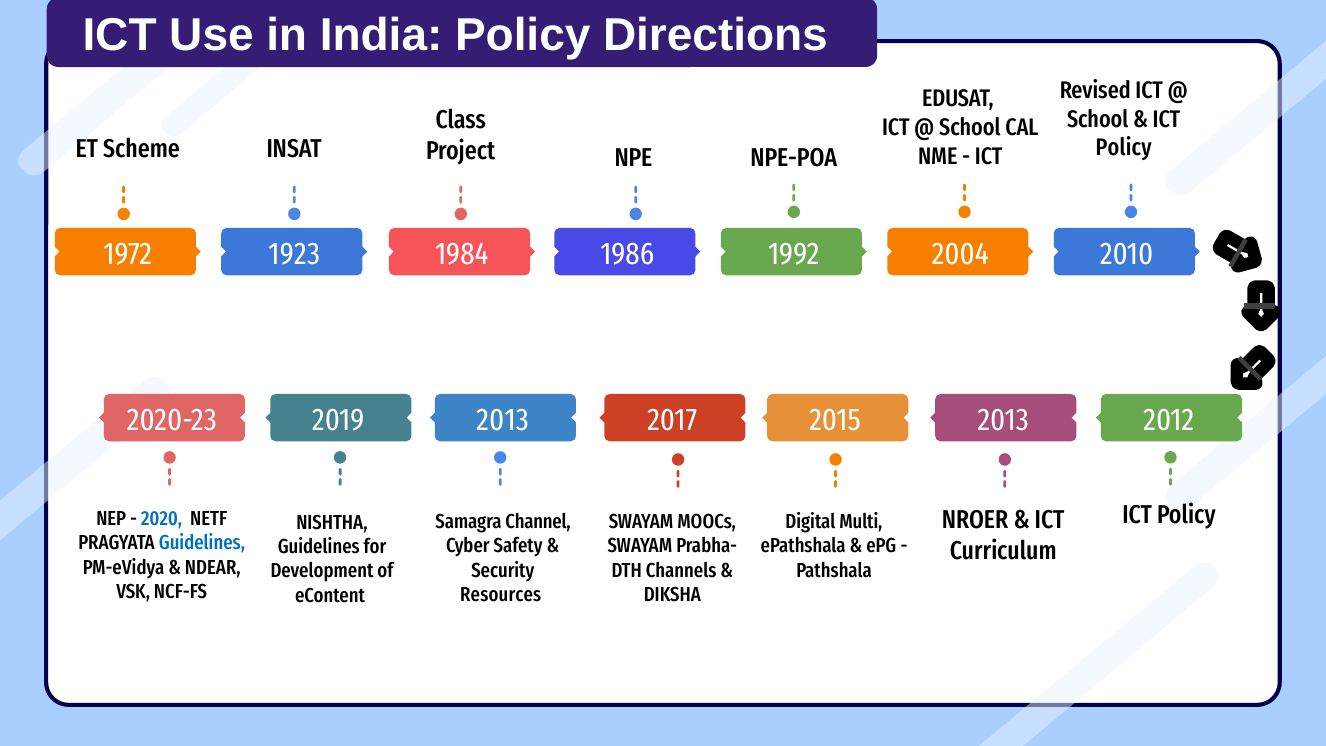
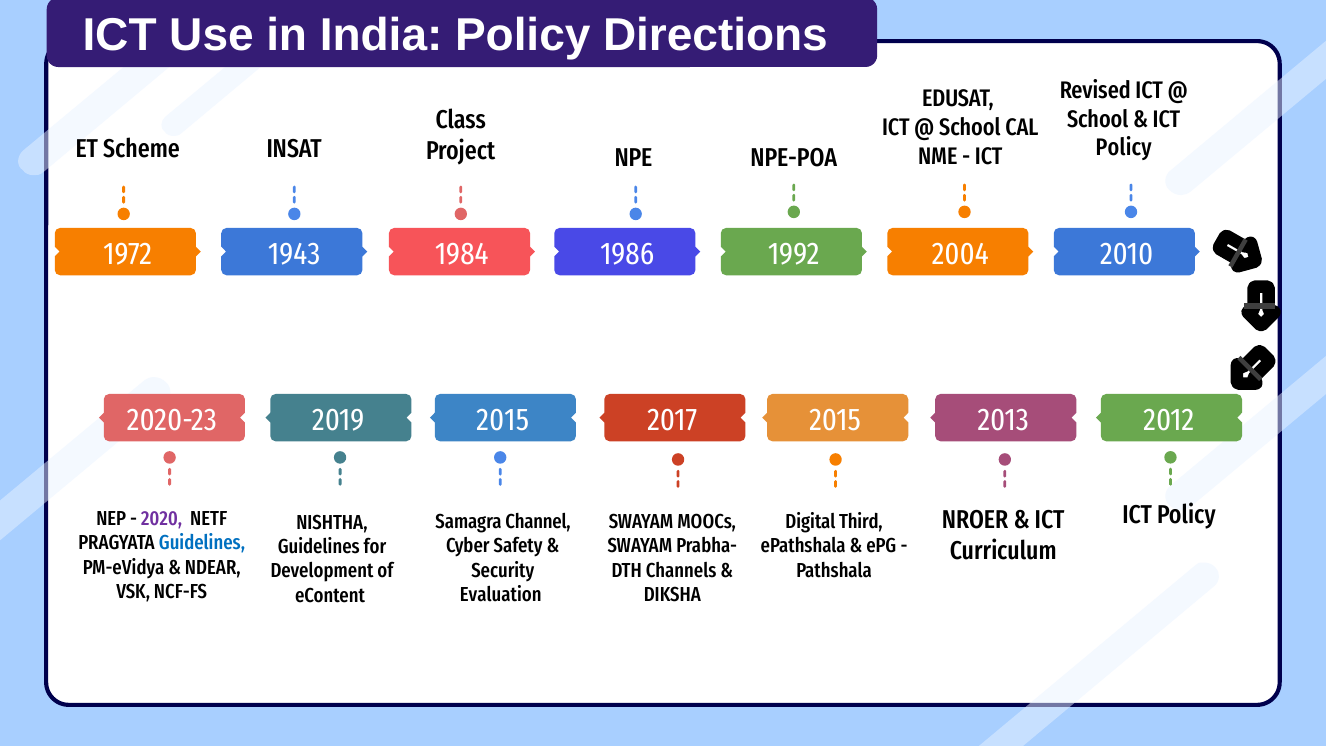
1923: 1923 -> 1943 (294, 254)
2013: 2013 -> 2015 (503, 420)
2020 colour: blue -> purple (162, 519)
Multi: Multi -> Third (861, 522)
Resources: Resources -> Evaluation (501, 595)
